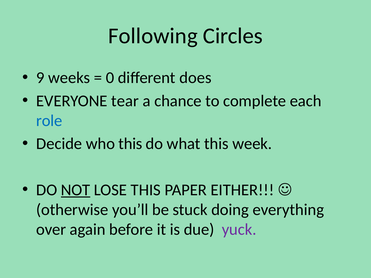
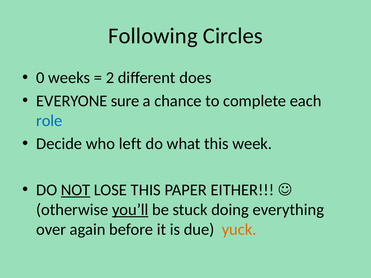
9: 9 -> 0 (40, 78)
0: 0 -> 2 (110, 78)
tear: tear -> sure (125, 101)
who this: this -> left (130, 144)
you’ll underline: none -> present (130, 210)
yuck colour: purple -> orange (239, 230)
